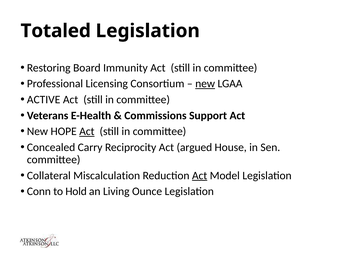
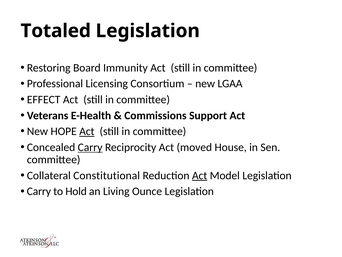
new underline: present -> none (205, 84)
ACTIVE: ACTIVE -> EFFECT (44, 99)
Carry underline: none -> present (90, 147)
argued: argued -> moved (194, 147)
Miscalculation: Miscalculation -> Constitutional (107, 175)
Conn: Conn -> Carry (39, 191)
